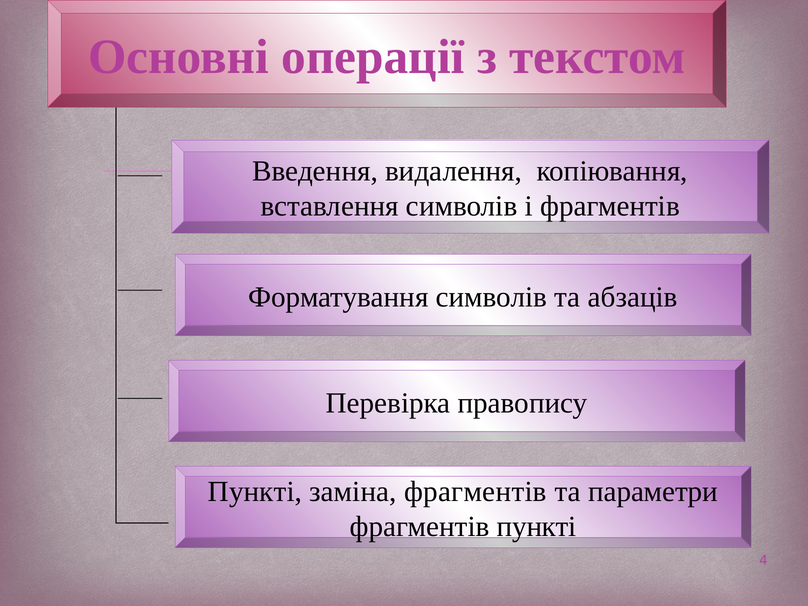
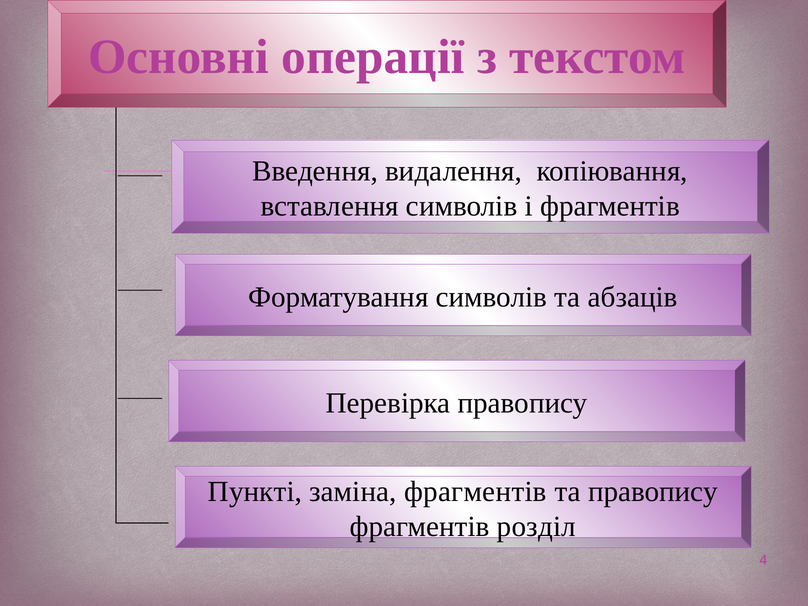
та параметри: параметри -> правопису (653, 491)
фрагментів пункті: пункті -> розділ (536, 526)
